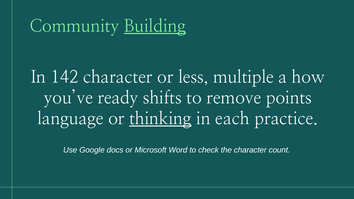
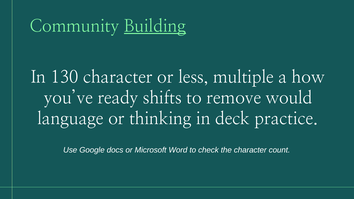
142: 142 -> 130 (64, 77)
points: points -> would (289, 98)
thinking underline: present -> none (160, 119)
each: each -> deck (233, 119)
